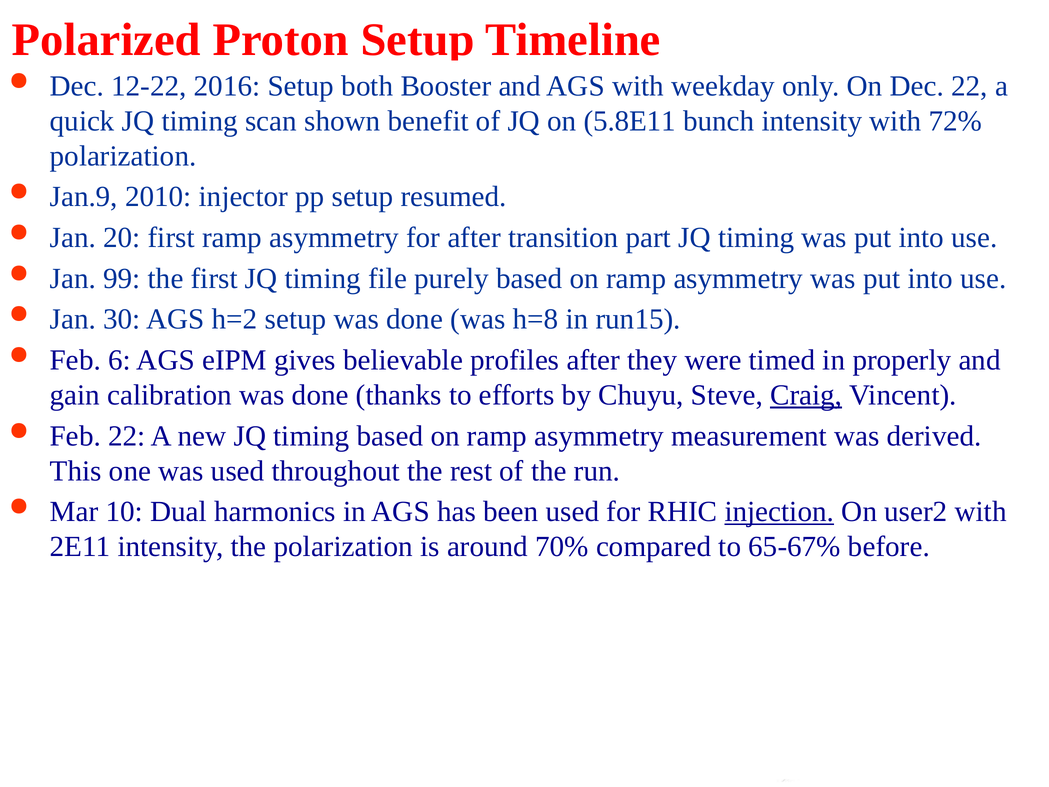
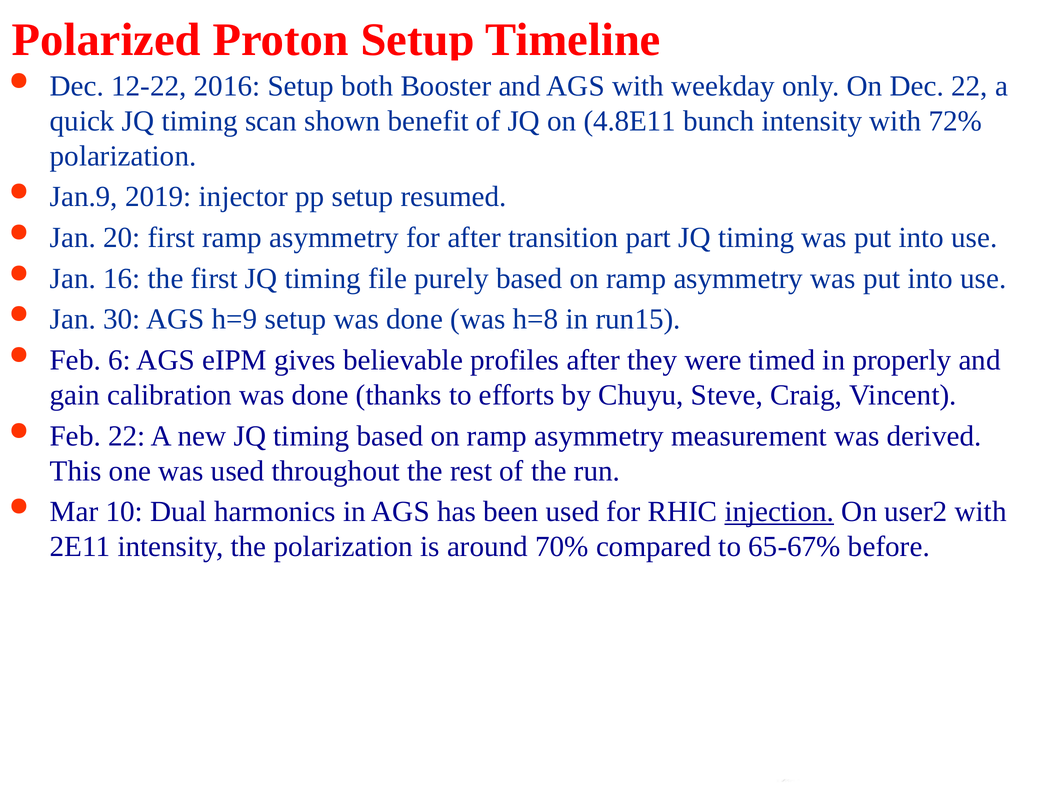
5.8E11: 5.8E11 -> 4.8E11 (630, 121)
2010: 2010 -> 2019 (158, 197)
99: 99 -> 16 (122, 278)
h=2: h=2 -> h=9 (235, 319)
Craig underline: present -> none (806, 395)
